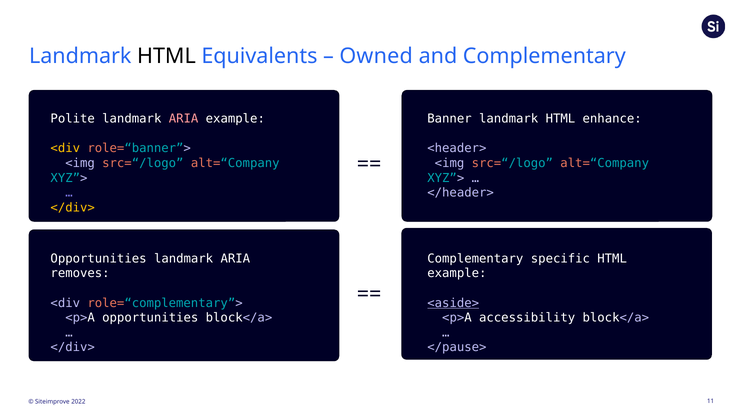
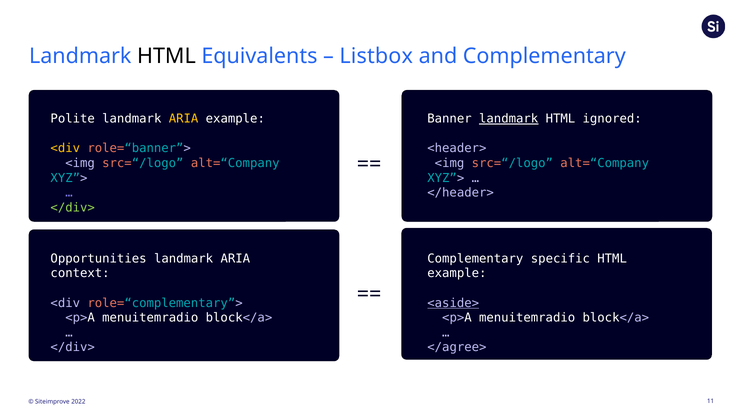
Owned: Owned -> Listbox (376, 56)
ARIA colour: pink -> yellow (184, 119)
landmark underline: none -> present (509, 119)
enhance: enhance -> ignored (612, 119)
</div> colour: yellow -> light green (73, 207)
removes: removes -> context (80, 273)
opportunities: opportunities -> menuitemradio (150, 318)
accessibility: accessibility -> menuitemradio (527, 318)
</pause>: </pause> -> </agree> (457, 347)
